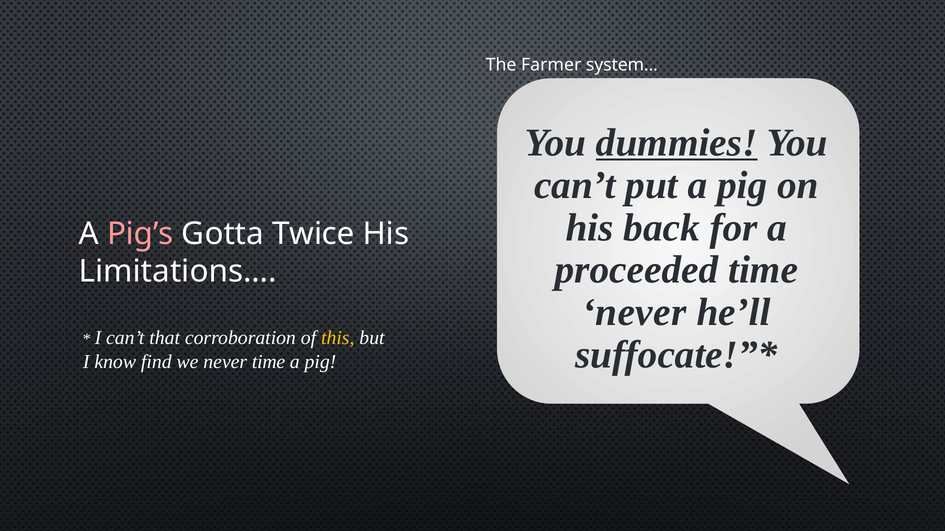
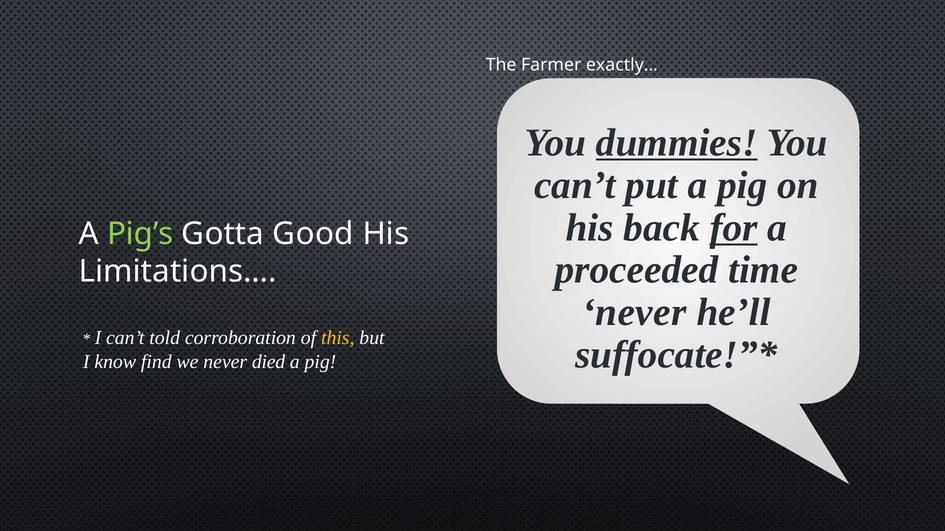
system…: system… -> exactly… (622, 65)
for underline: none -> present (734, 228)
Pig’s colour: pink -> light green (140, 234)
Twice: Twice -> Good (313, 234)
that: that -> told (165, 338)
never time: time -> died (269, 362)
